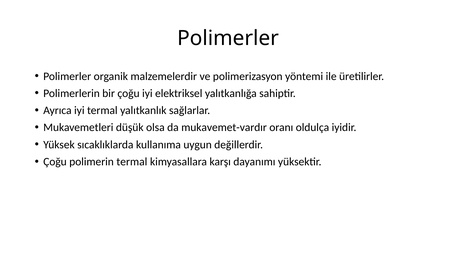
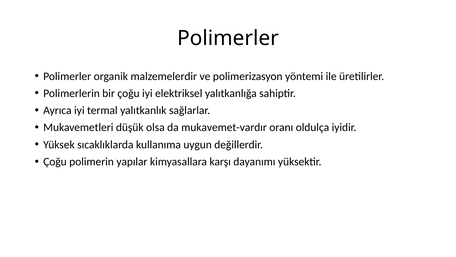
polimerin termal: termal -> yapılar (132, 161)
